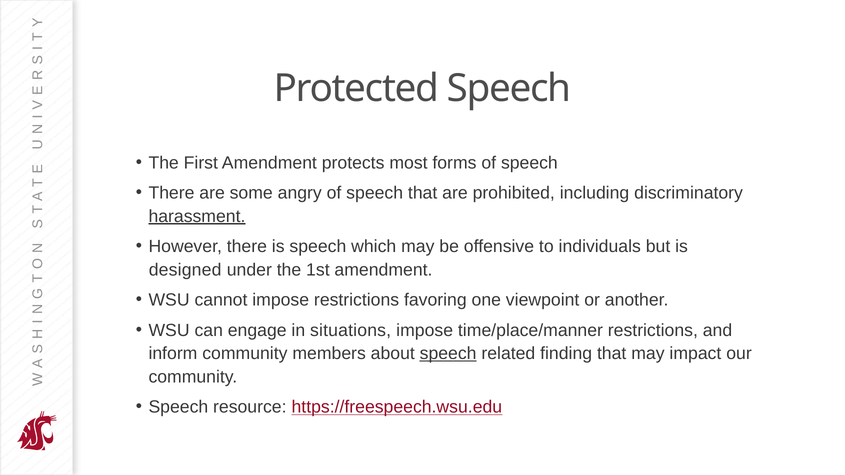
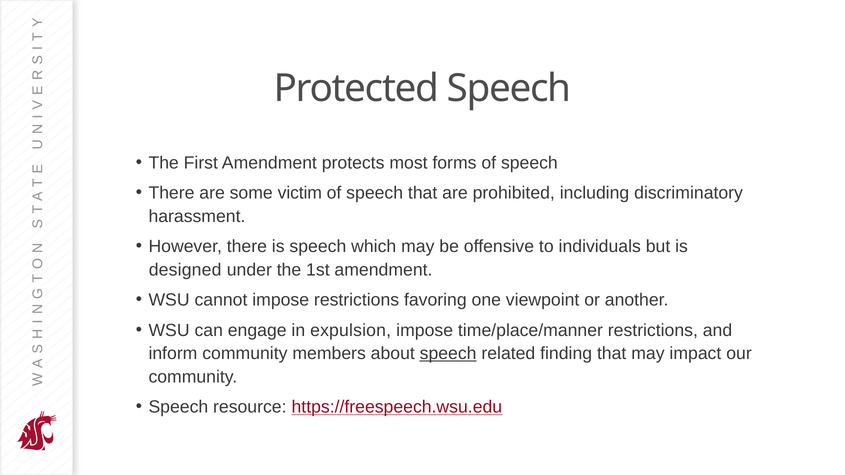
angry: angry -> victim (300, 193)
harassment underline: present -> none (197, 216)
situations: situations -> expulsion (351, 330)
